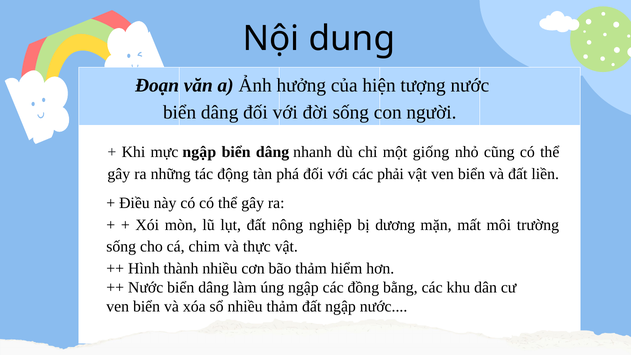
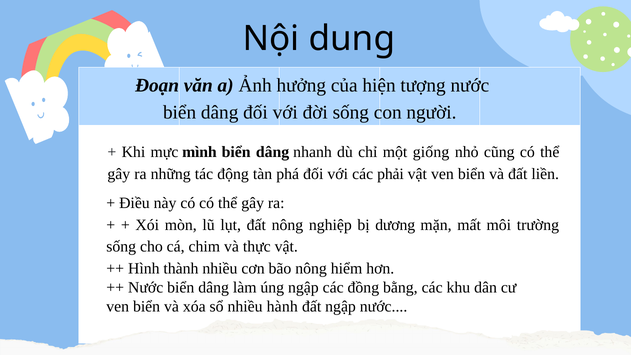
mực ngập: ngập -> mình (199, 152)
bão thảm: thảm -> nông (311, 268)
nhiều thảm: thảm -> hành (282, 306)
